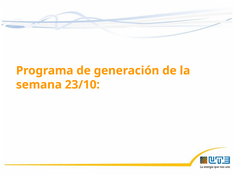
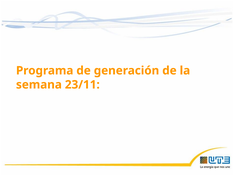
23/10: 23/10 -> 23/11 (82, 84)
